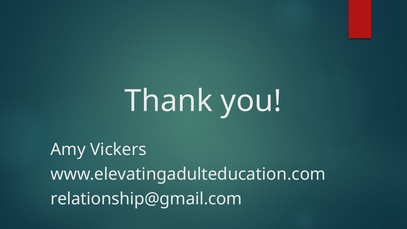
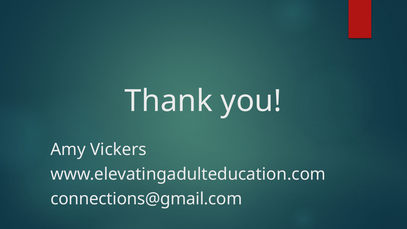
relationship@gmail.com: relationship@gmail.com -> connections@gmail.com (146, 199)
